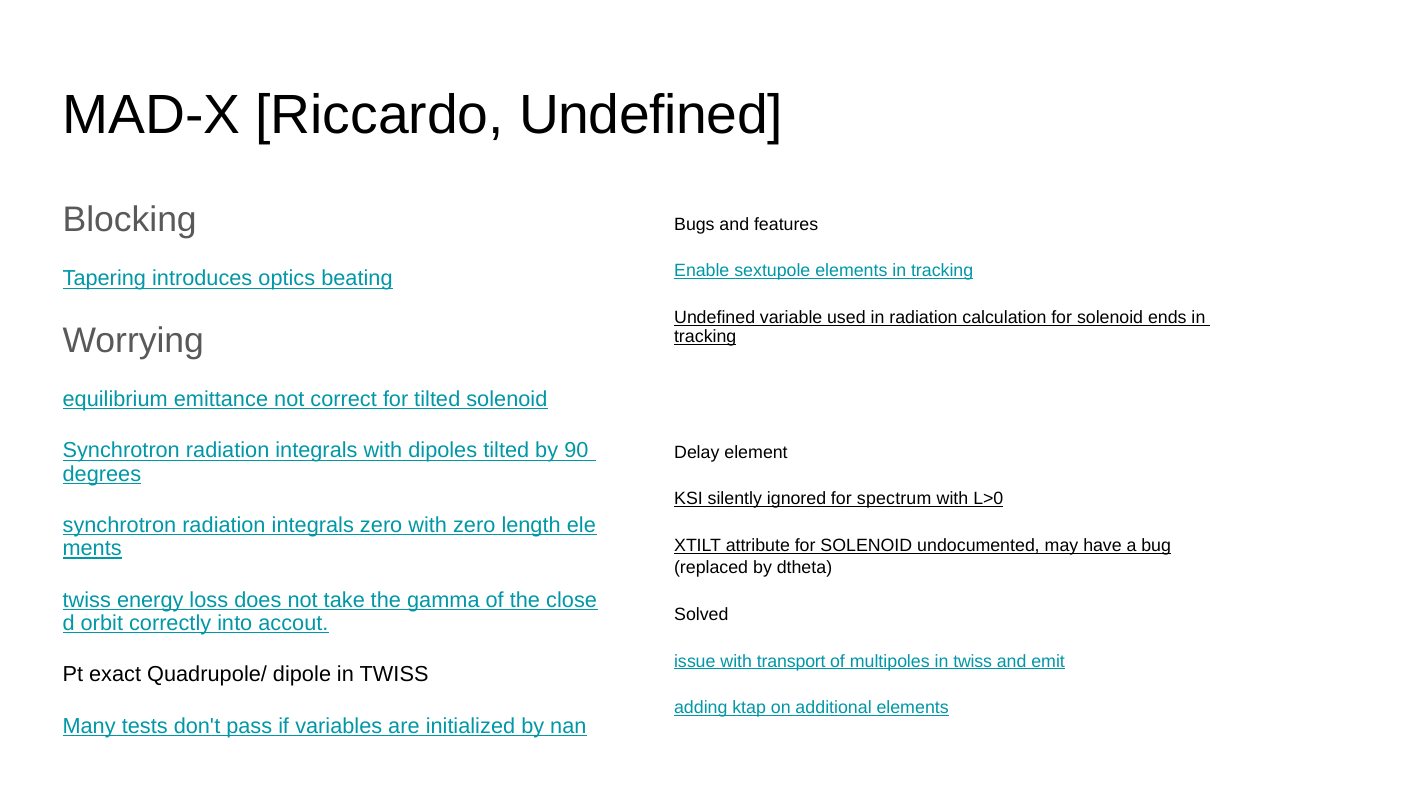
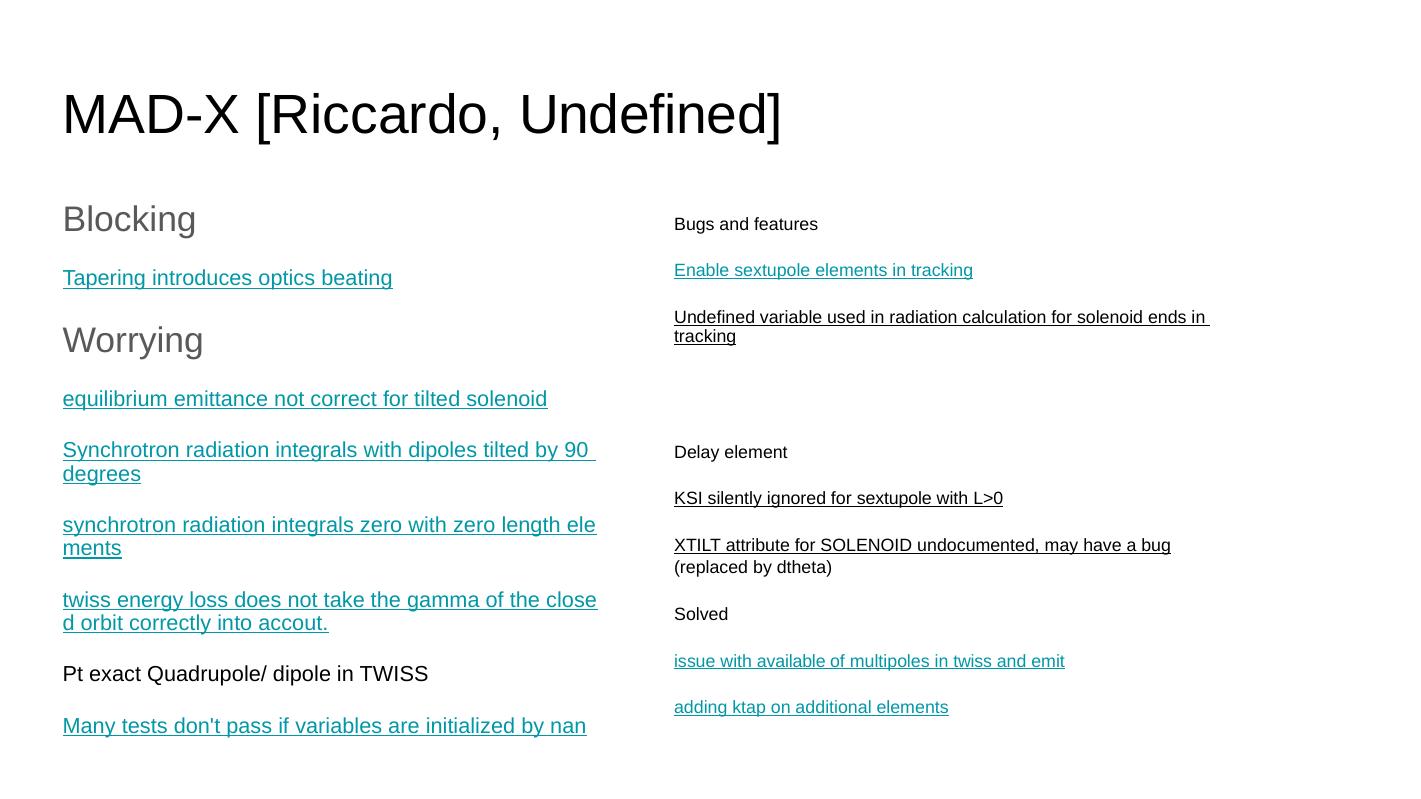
for spectrum: spectrum -> sextupole (894, 499)
transport: transport -> available (791, 661)
